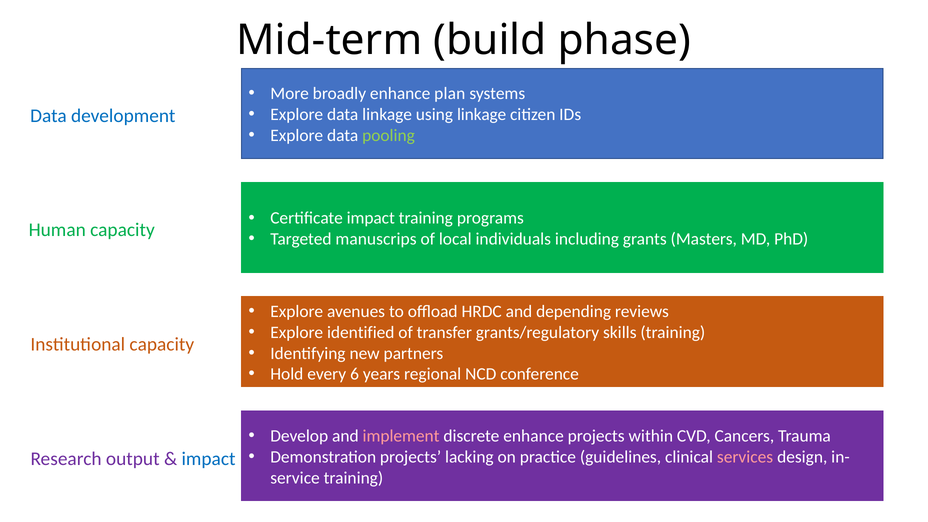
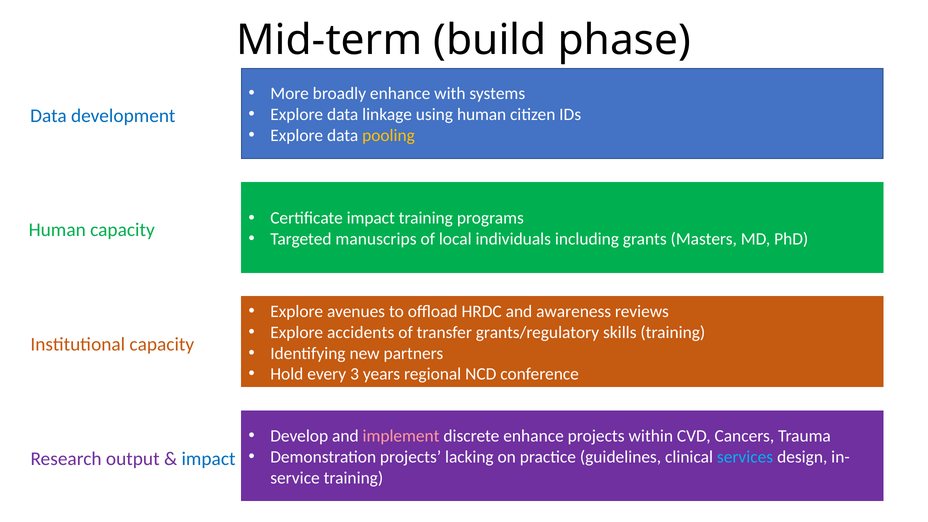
plan: plan -> with (450, 94)
using linkage: linkage -> human (482, 115)
pooling colour: light green -> yellow (389, 135)
depending: depending -> awareness (574, 312)
identified: identified -> accidents (361, 332)
6: 6 -> 3 (355, 374)
services colour: pink -> light blue (745, 457)
